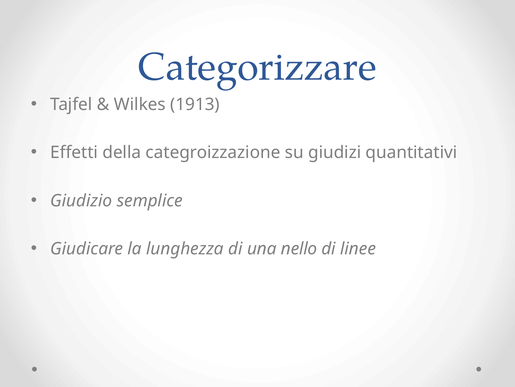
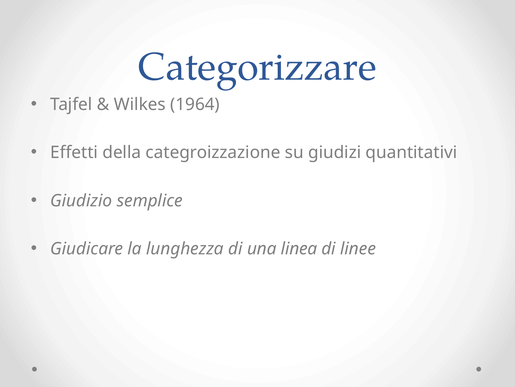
1913: 1913 -> 1964 (195, 104)
nello: nello -> linea (299, 248)
